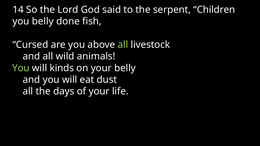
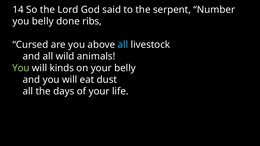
Children: Children -> Number (214, 10)
fish: fish -> ribs (92, 21)
all colour: light green -> light blue (123, 45)
